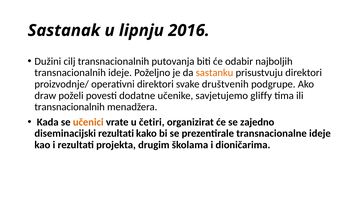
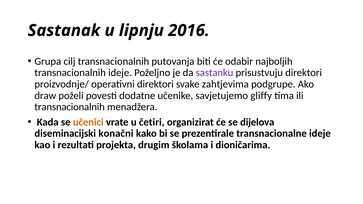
Dužini: Dužini -> Grupa (48, 61)
sastanku colour: orange -> purple (215, 73)
društvenih: društvenih -> zahtjevima (225, 84)
zajedno: zajedno -> dijelova (257, 122)
diseminacijski rezultati: rezultati -> konačni (116, 134)
